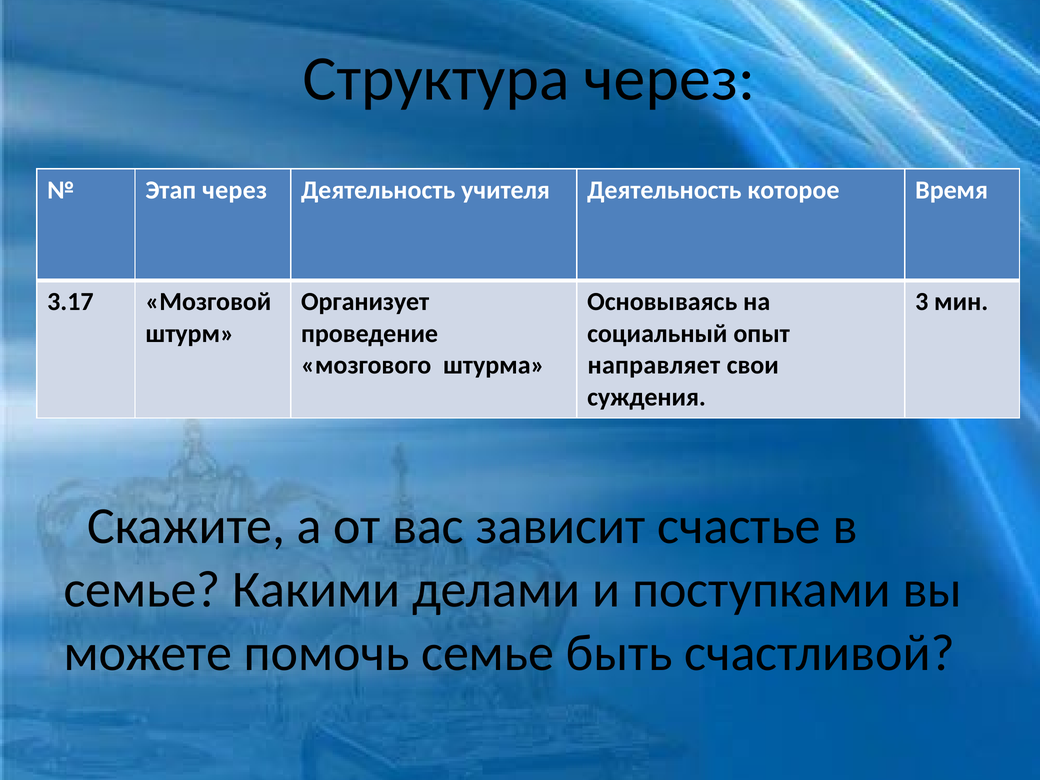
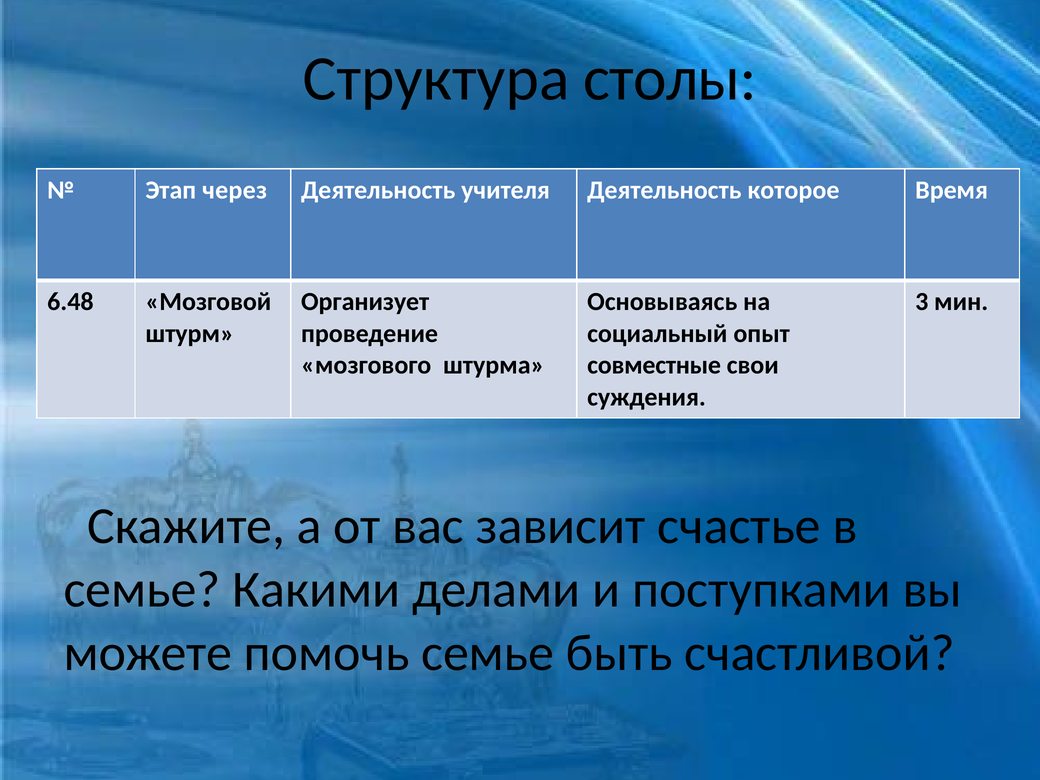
Структура через: через -> столы (670, 79)
3.17: 3.17 -> 6.48 (70, 302)
направляет: направляет -> совместные (654, 365)
